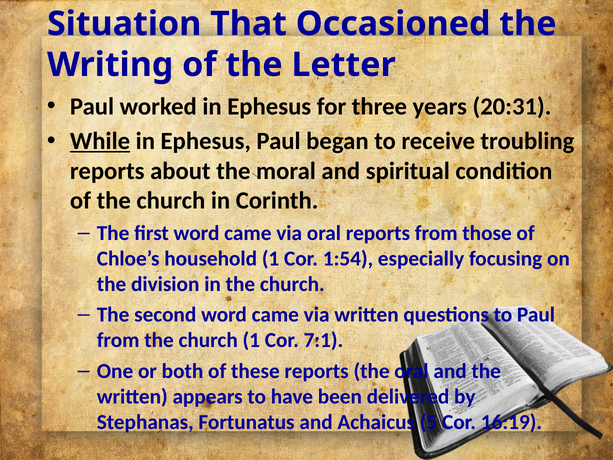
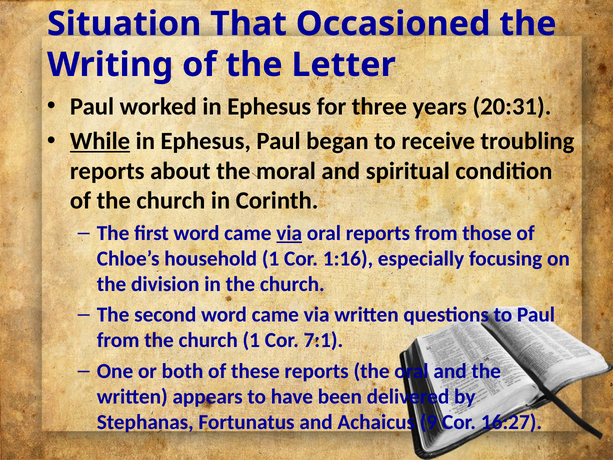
via underline: none -> present (289, 233)
1:54: 1:54 -> 1:16 (348, 258)
5: 5 -> 9 (429, 422)
16:19: 16:19 -> 16:27 (511, 422)
